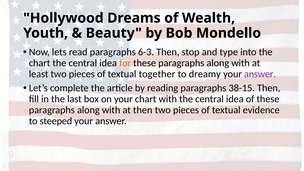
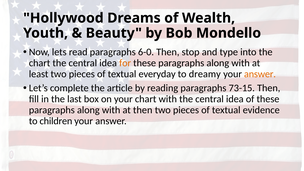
6-3: 6-3 -> 6-0 (146, 52)
together: together -> everyday (157, 74)
answer colour: purple -> orange (260, 74)
38-15: 38-15 -> 73-15 (242, 88)
steeped: steeped -> children (56, 121)
